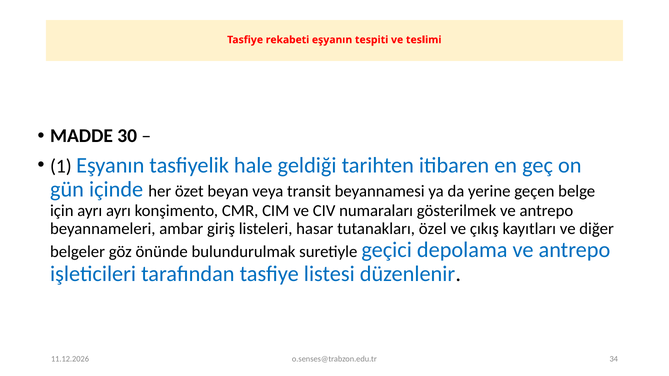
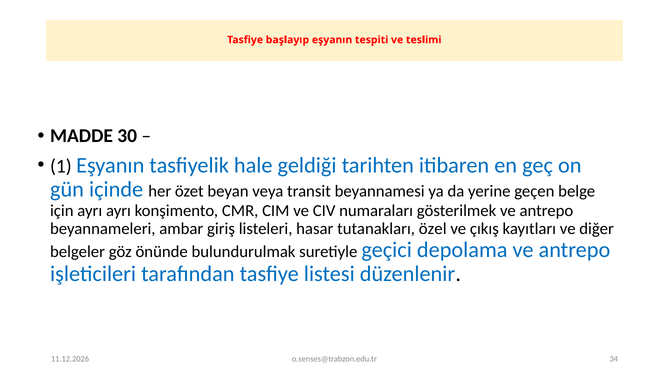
rekabeti: rekabeti -> başlayıp (287, 40)
